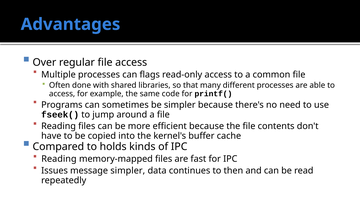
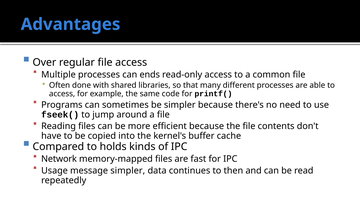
flags: flags -> ends (150, 74)
Reading: Reading -> Network (59, 159)
Issues: Issues -> Usage (55, 170)
